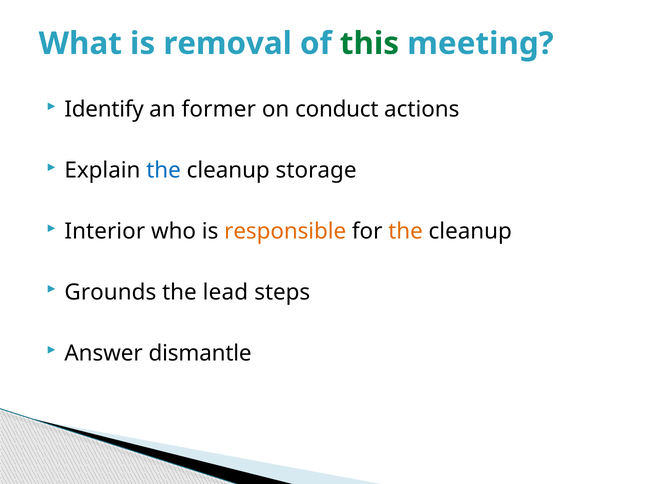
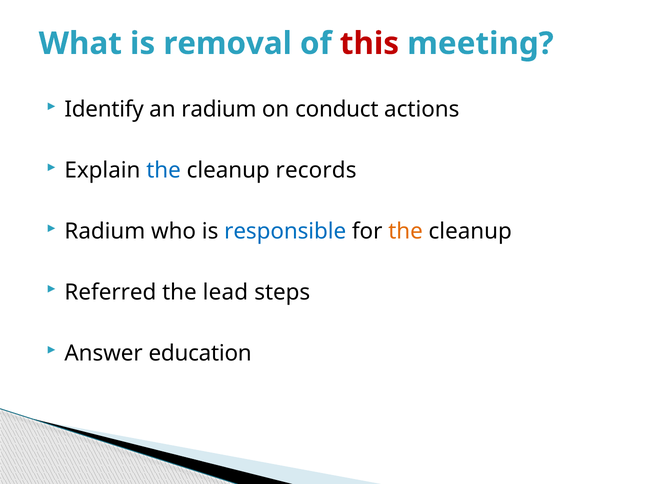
this colour: green -> red (369, 44)
an former: former -> radium (219, 110)
storage: storage -> records (316, 171)
Interior: Interior -> Radium (105, 232)
responsible colour: orange -> blue (285, 232)
Grounds: Grounds -> Referred (110, 293)
dismantle: dismantle -> education (200, 354)
